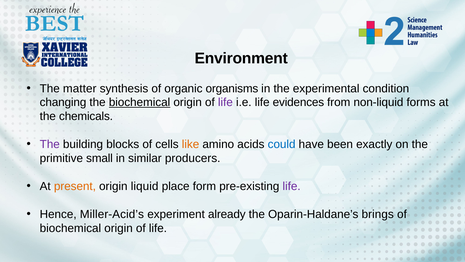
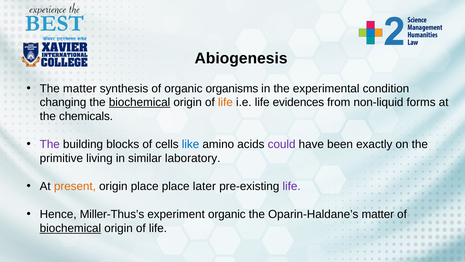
Environment: Environment -> Abiogenesis (241, 58)
life colour: purple -> orange (225, 102)
like colour: orange -> blue (191, 144)
could colour: blue -> purple (282, 144)
small: small -> living (99, 158)
producers: producers -> laboratory (193, 158)
origin liquid: liquid -> place (145, 186)
form: form -> later (204, 186)
Miller-Acid’s: Miller-Acid’s -> Miller-Thus’s (112, 214)
experiment already: already -> organic (227, 214)
Oparin-Haldane’s brings: brings -> matter (378, 214)
biochemical underline: none -> present (70, 228)
